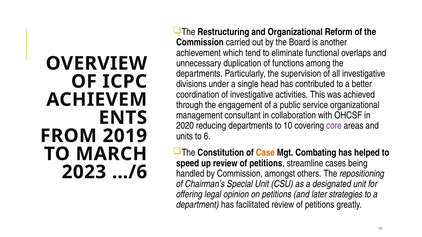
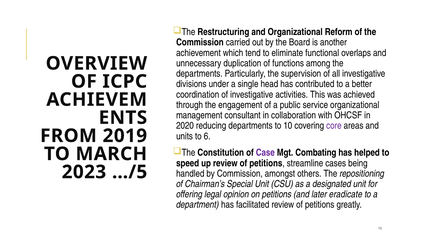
Case colour: orange -> purple (265, 153)
…/6: …/6 -> …/5 (130, 172)
strategies: strategies -> eradicate (346, 195)
